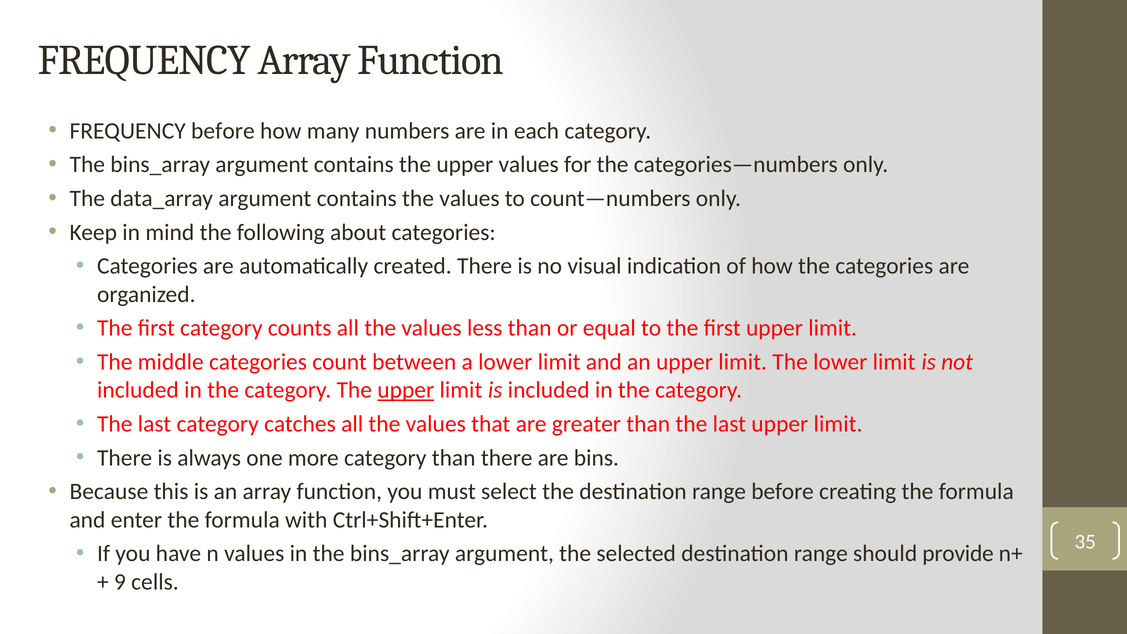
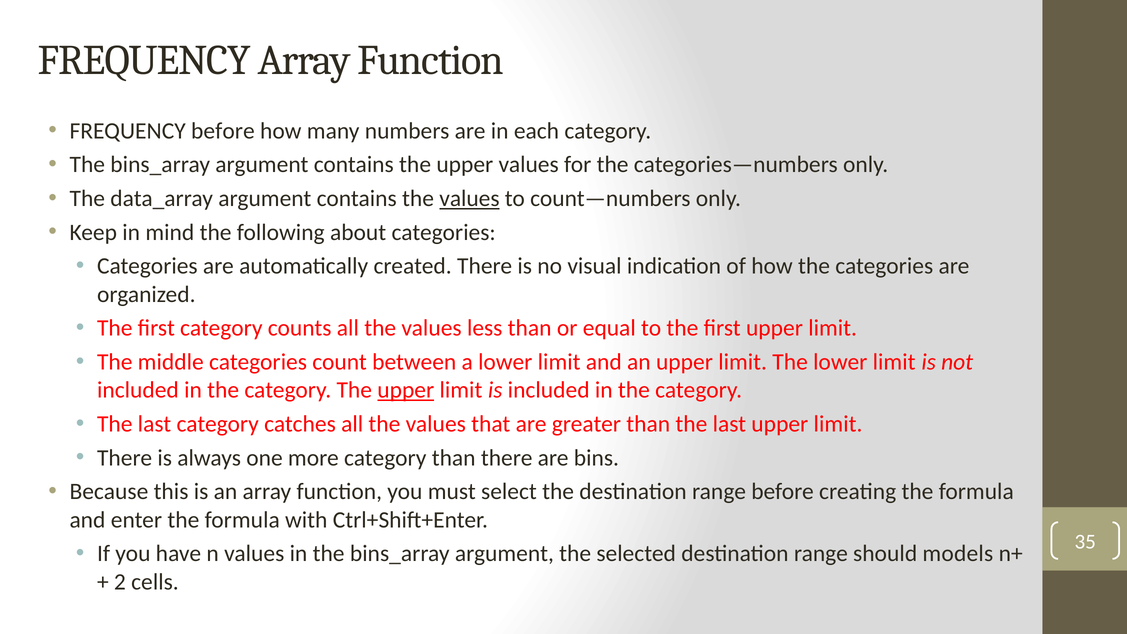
values underline: none -> present (469, 199)
provide: provide -> models (958, 554)
9: 9 -> 2 (120, 582)
